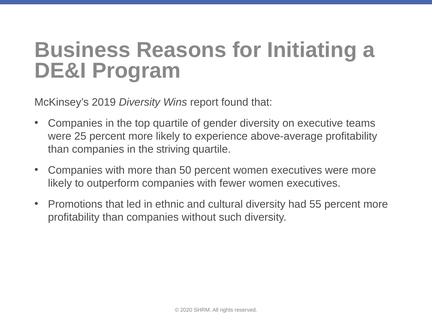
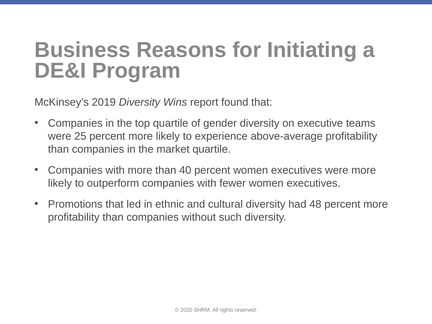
striving: striving -> market (173, 149)
50: 50 -> 40 (185, 170)
55: 55 -> 48 (315, 204)
